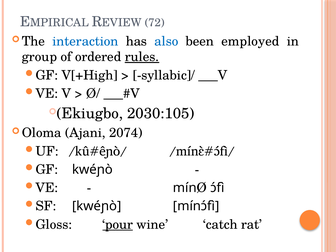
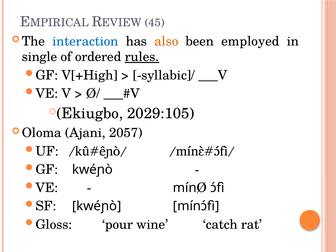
72: 72 -> 45 (155, 23)
also colour: blue -> orange (166, 41)
group: group -> single (39, 57)
2030:105: 2030:105 -> 2029:105 (161, 113)
2074: 2074 -> 2057 (126, 133)
pour underline: present -> none (118, 224)
